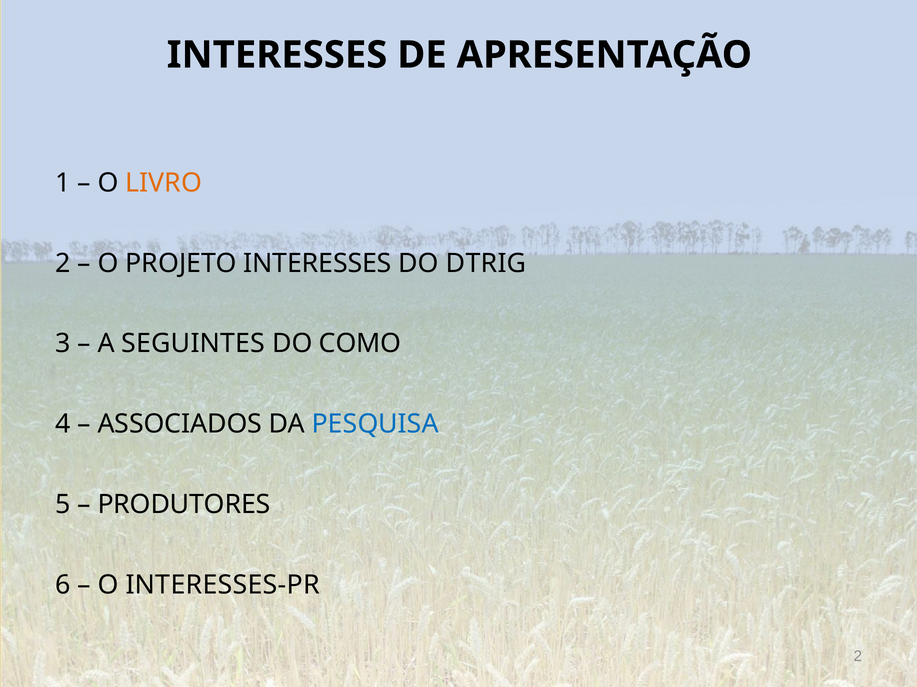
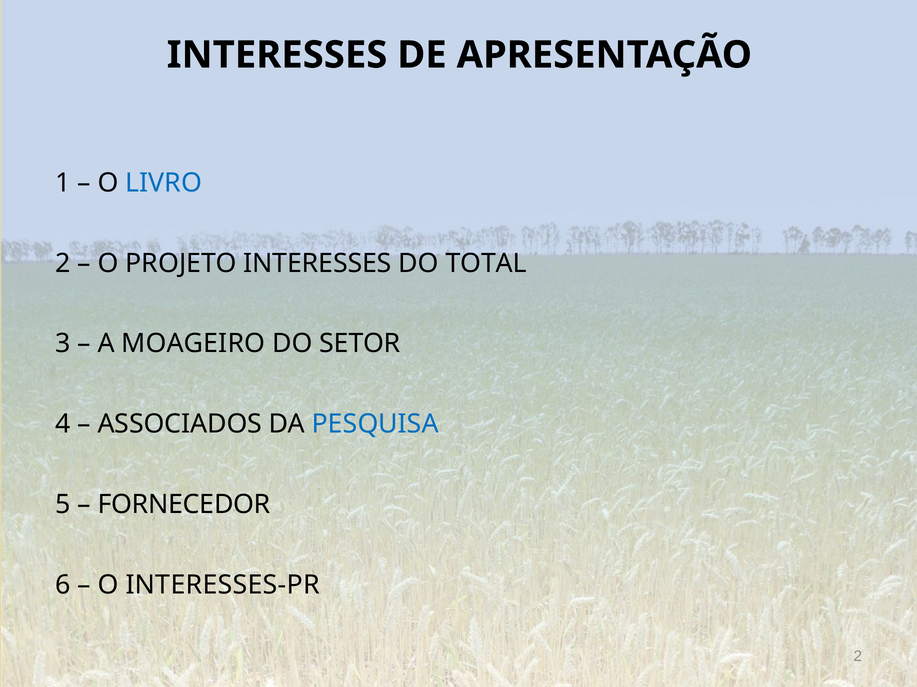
LIVRO colour: orange -> blue (164, 183)
DTRIG: DTRIG -> TOTAL (486, 263)
SEGUINTES: SEGUINTES -> MOAGEIRO (193, 344)
COMO: COMO -> SETOR (360, 344)
PRODUTORES: PRODUTORES -> FORNECEDOR (184, 505)
